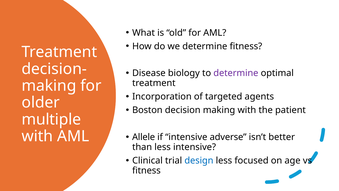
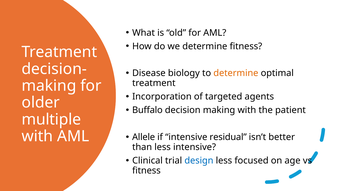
determine colour: purple -> orange (236, 73)
Boston: Boston -> Buffalo (147, 110)
adverse: adverse -> residual (228, 137)
